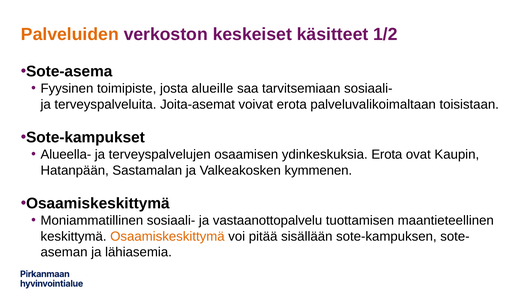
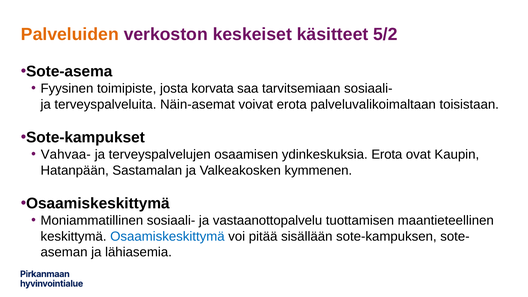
1/2: 1/2 -> 5/2 (385, 34)
alueille: alueille -> korvata (213, 89)
Joita-asemat: Joita-asemat -> Näin-asemat (198, 104)
Alueella-: Alueella- -> Vahvaa- (66, 155)
Osaamiskeskittymä colour: orange -> blue (167, 236)
